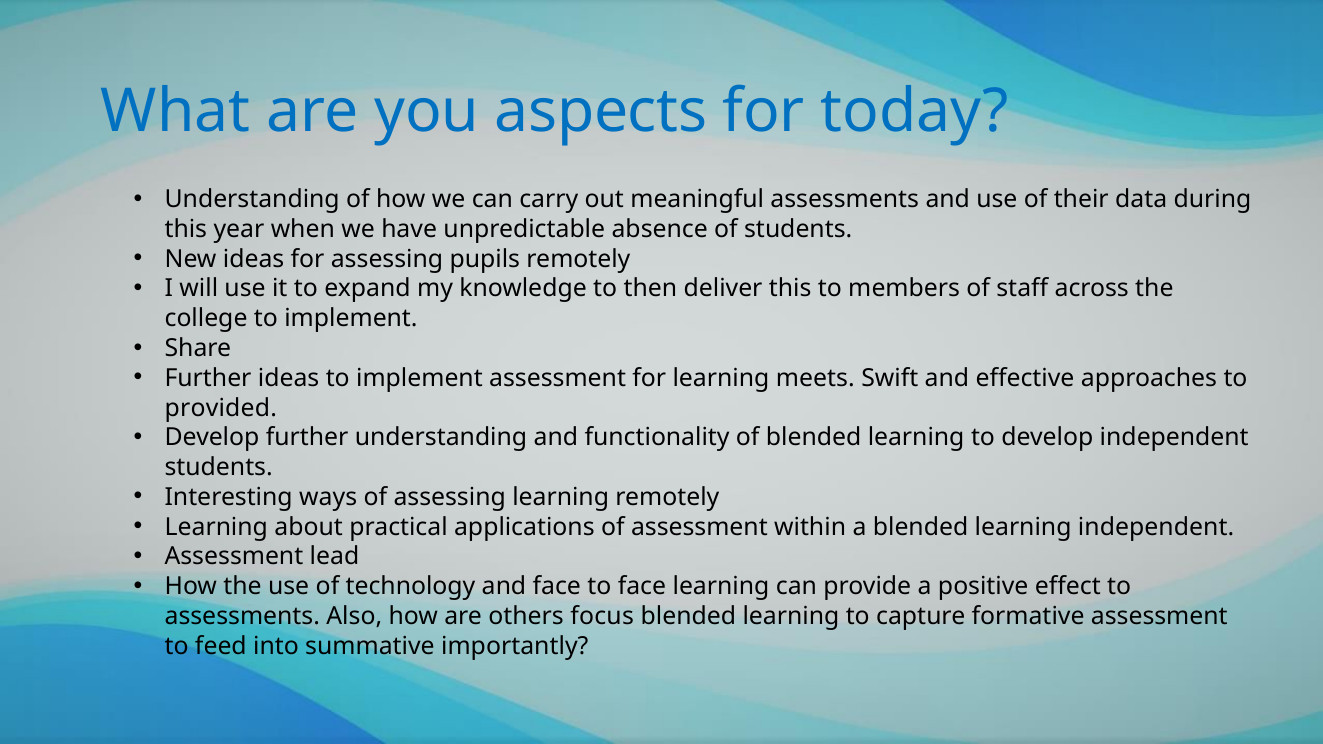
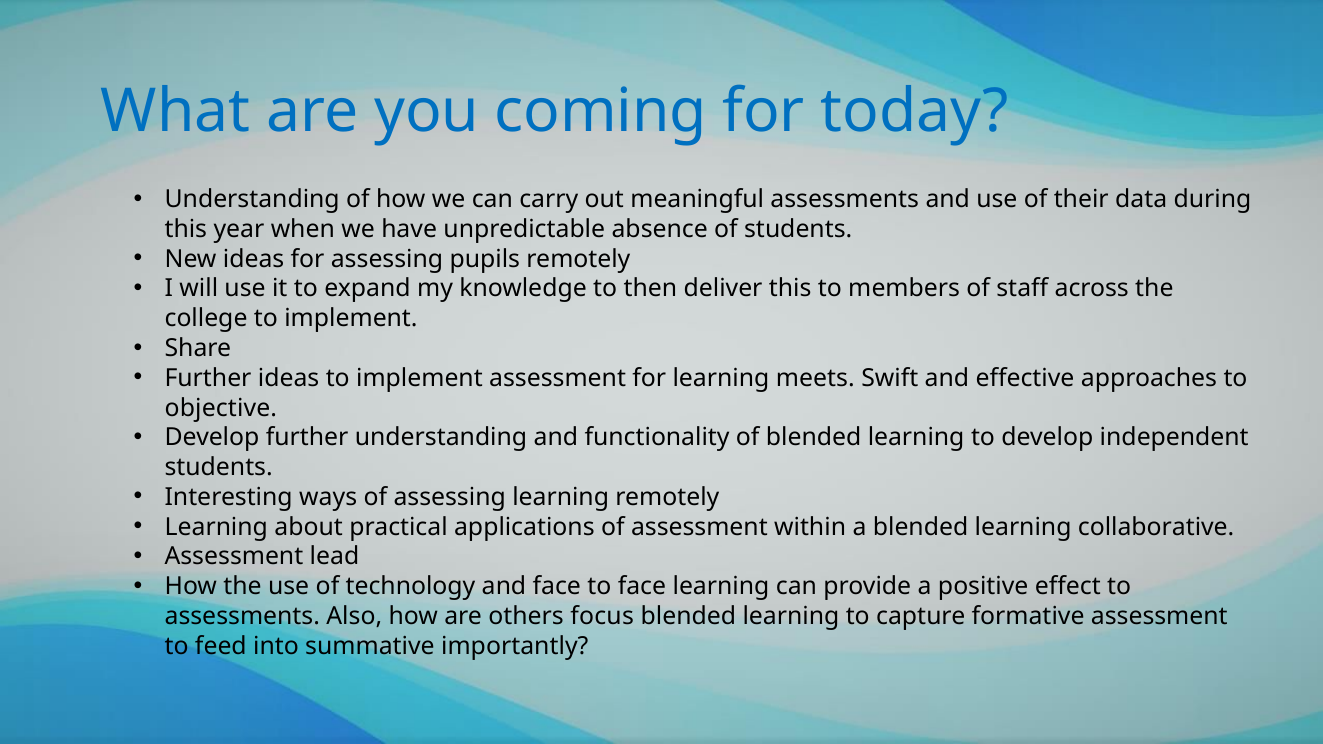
aspects: aspects -> coming (601, 111)
provided: provided -> objective (221, 408)
learning independent: independent -> collaborative (1156, 527)
